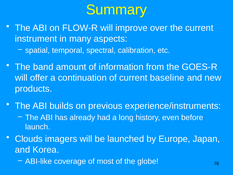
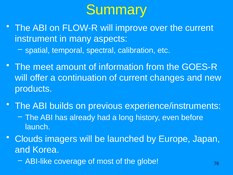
band: band -> meet (43, 67)
baseline: baseline -> changes (167, 78)
